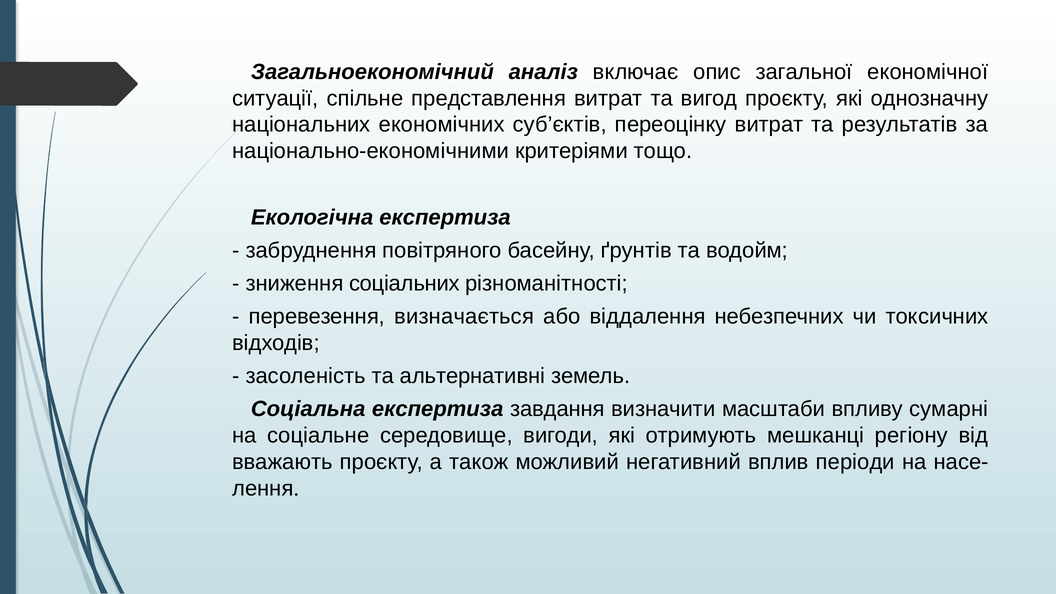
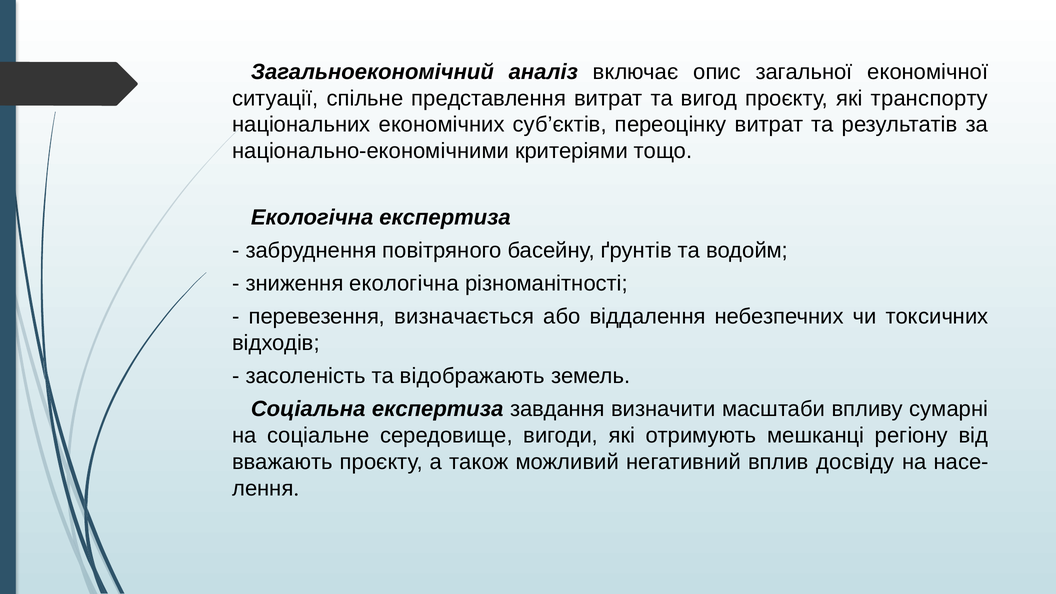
однозначну: однозначну -> транспорту (929, 98)
зниження соціальних: соціальних -> екологічна (404, 283)
альтернативні: альтернативні -> відображають (472, 376)
періоди: періоди -> досвіду (855, 462)
